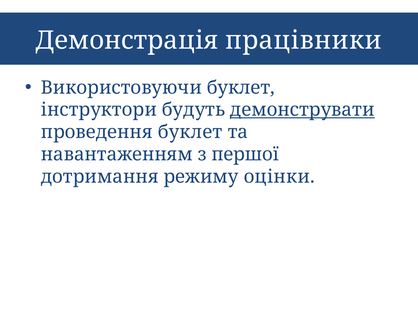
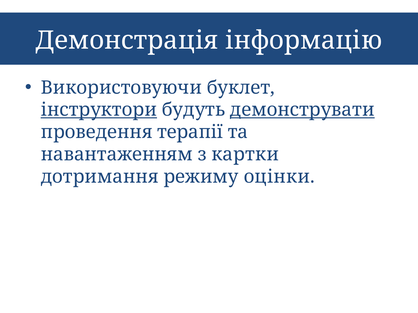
працівники: працівники -> інформацію (304, 40)
інструктори underline: none -> present (99, 110)
проведення буклет: буклет -> терапії (190, 132)
першої: першої -> картки (245, 155)
